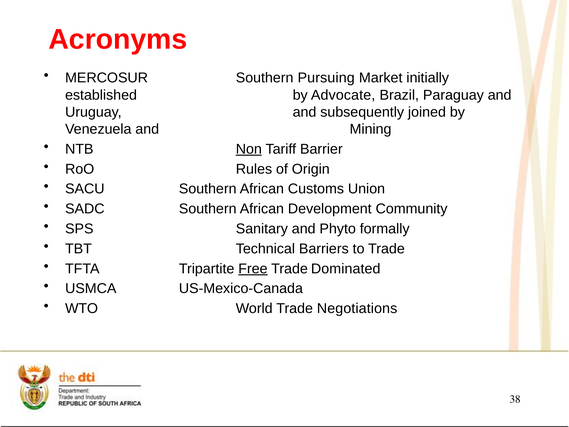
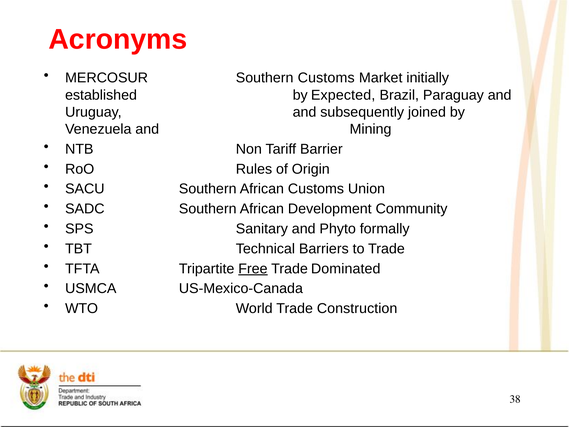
Southern Pursuing: Pursuing -> Customs (326, 78)
Advocate: Advocate -> Expected (343, 95)
Non underline: present -> none (249, 149)
Negotiations: Negotiations -> Construction (357, 308)
